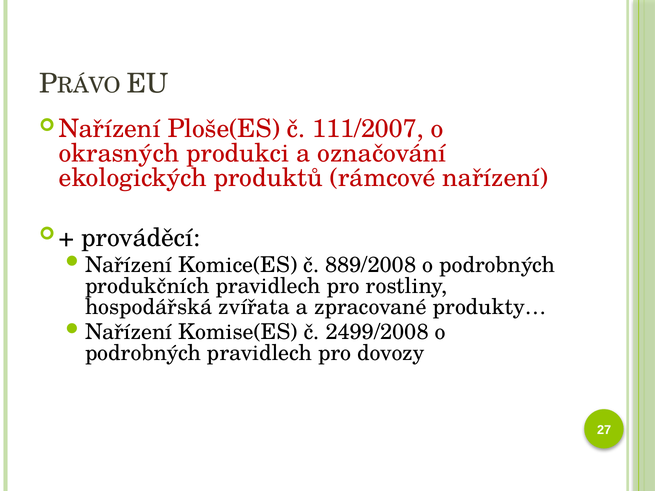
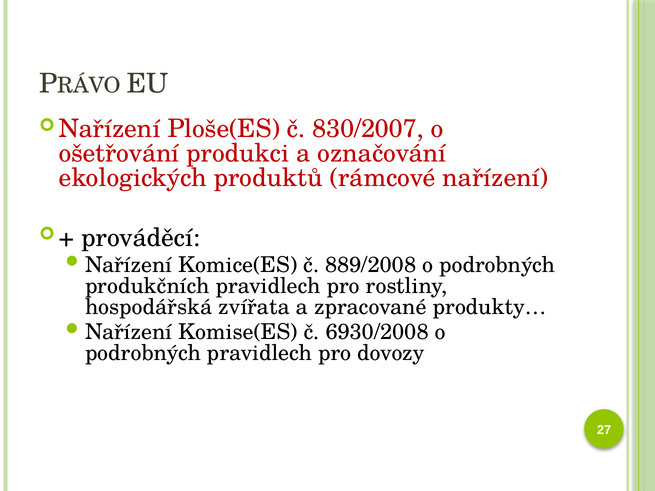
111/2007: 111/2007 -> 830/2007 (368, 129)
okrasných: okrasných -> ošetřování (119, 153)
2499/2008: 2499/2008 -> 6930/2008 (377, 332)
